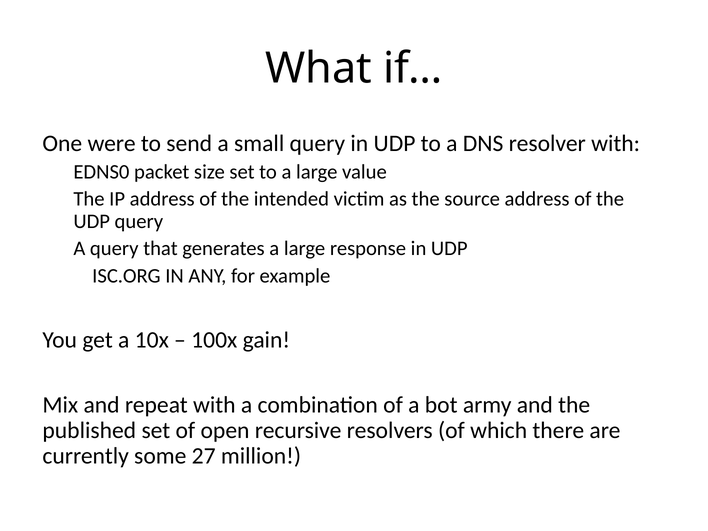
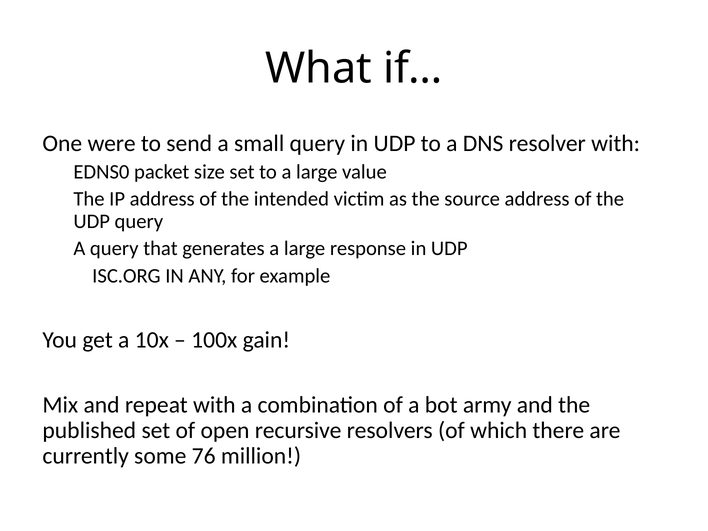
27: 27 -> 76 (204, 456)
